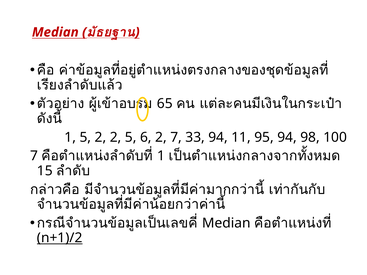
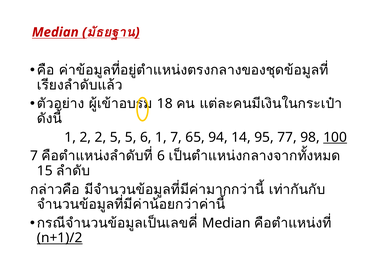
65: 65 -> 18 (165, 104)
1 5: 5 -> 2 (85, 137)
2 2: 2 -> 5 (116, 137)
6 2: 2 -> 1 (161, 137)
33: 33 -> 65 (195, 137)
11: 11 -> 14 (241, 137)
95 94: 94 -> 77 (287, 137)
100 underline: none -> present (335, 137)
1: 1 -> 6 (161, 156)
